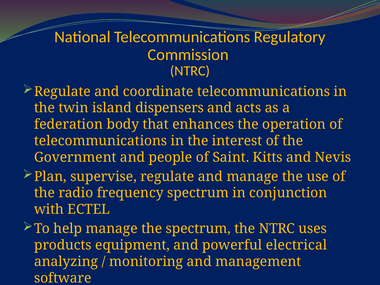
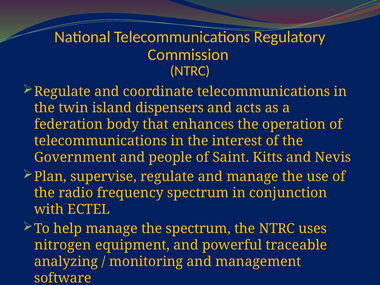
products: products -> nitrogen (63, 245)
electrical: electrical -> traceable (296, 245)
